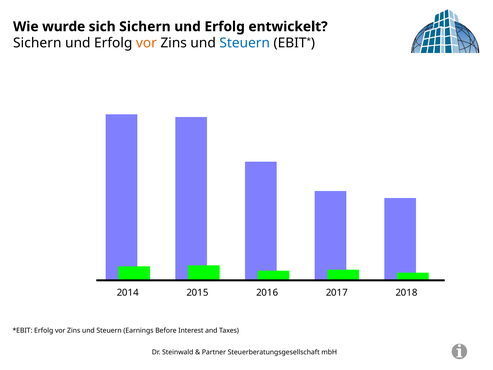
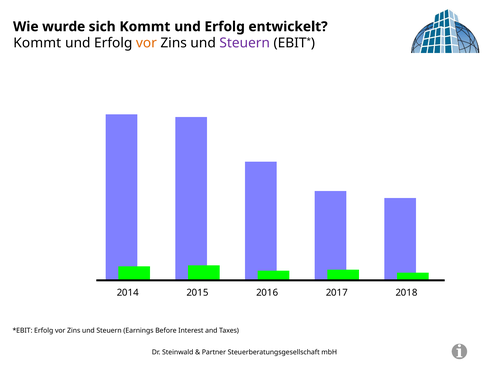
sich Sichern: Sichern -> Kommt (145, 27)
Sichern: Sichern -> Kommt (37, 43)
Steuern colour: blue -> purple (245, 43)
